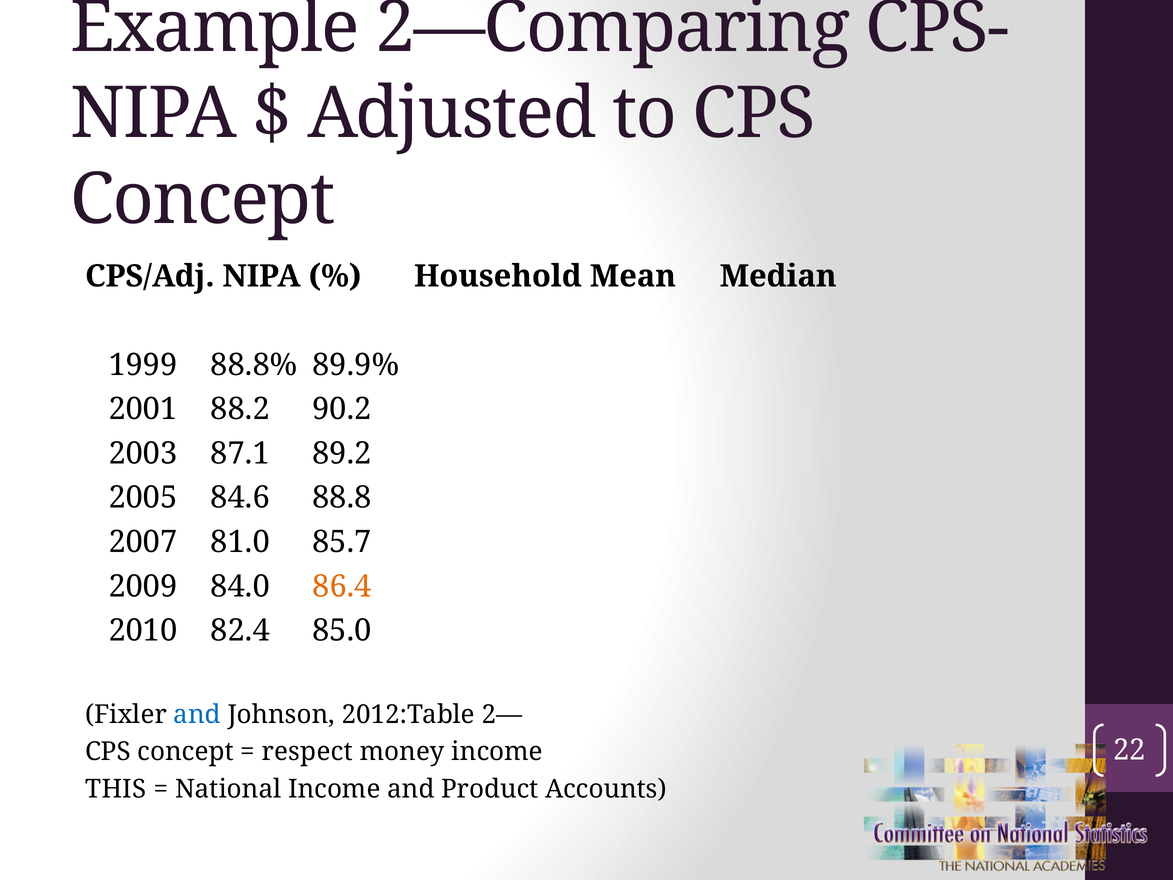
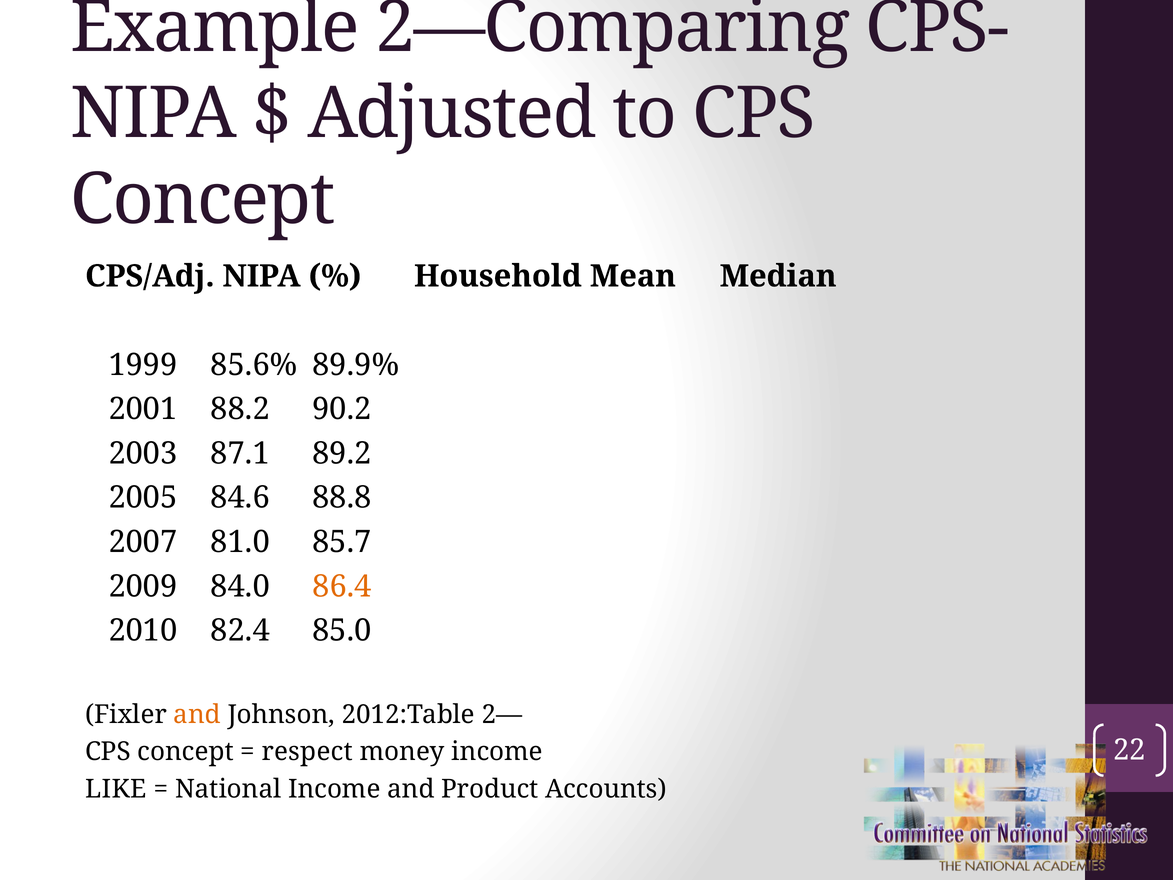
88.8%: 88.8% -> 85.6% (254, 365)
and colour: blue -> orange (197, 714)
THIS: THIS -> LIKE (116, 789)
